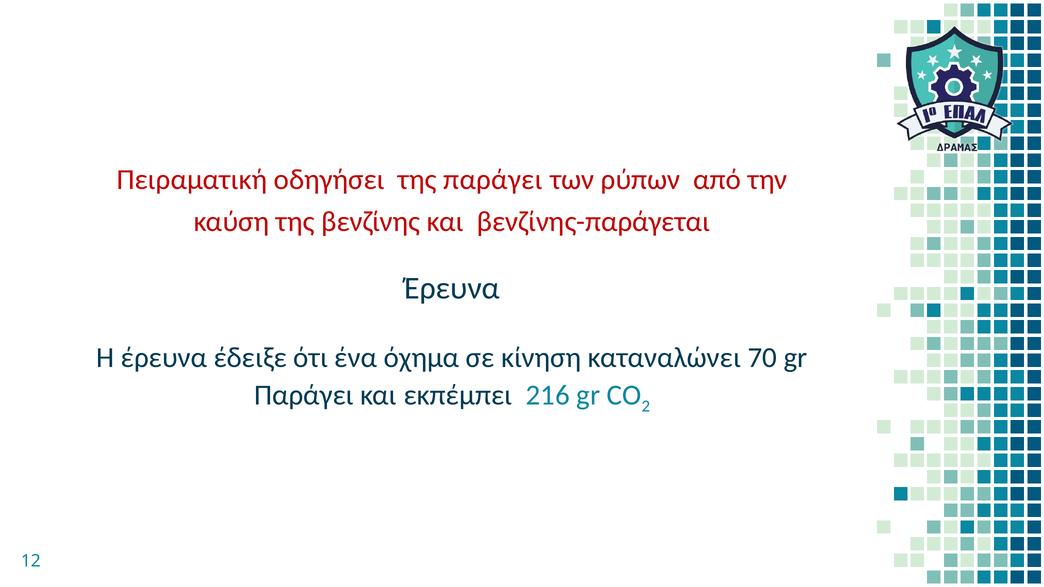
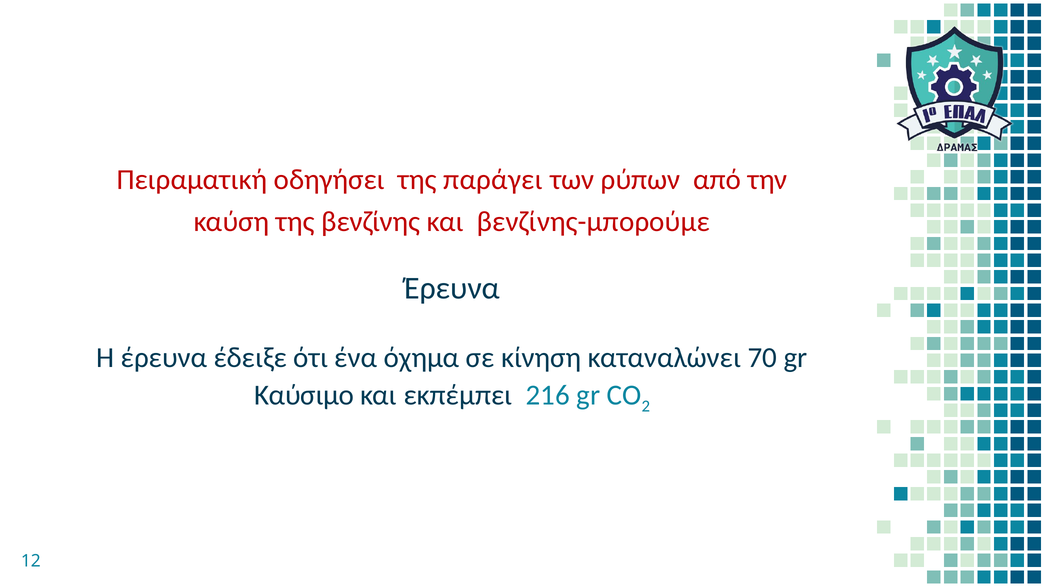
βενζίνης-παράγεται: βενζίνης-παράγεται -> βενζίνης-μπορούμε (593, 222)
Παράγει: Παράγει -> Καύσιμο (304, 395)
